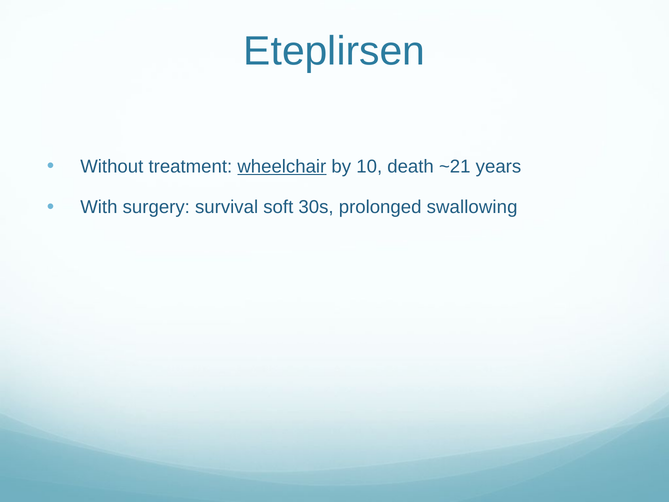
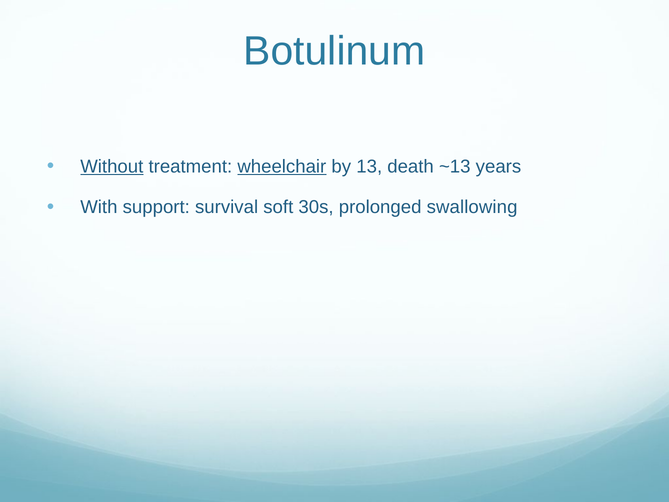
Eteplirsen: Eteplirsen -> Botulinum (334, 51)
Without underline: none -> present (112, 166)
10: 10 -> 13 (369, 166)
~21: ~21 -> ~13 (455, 166)
surgery: surgery -> support (156, 207)
